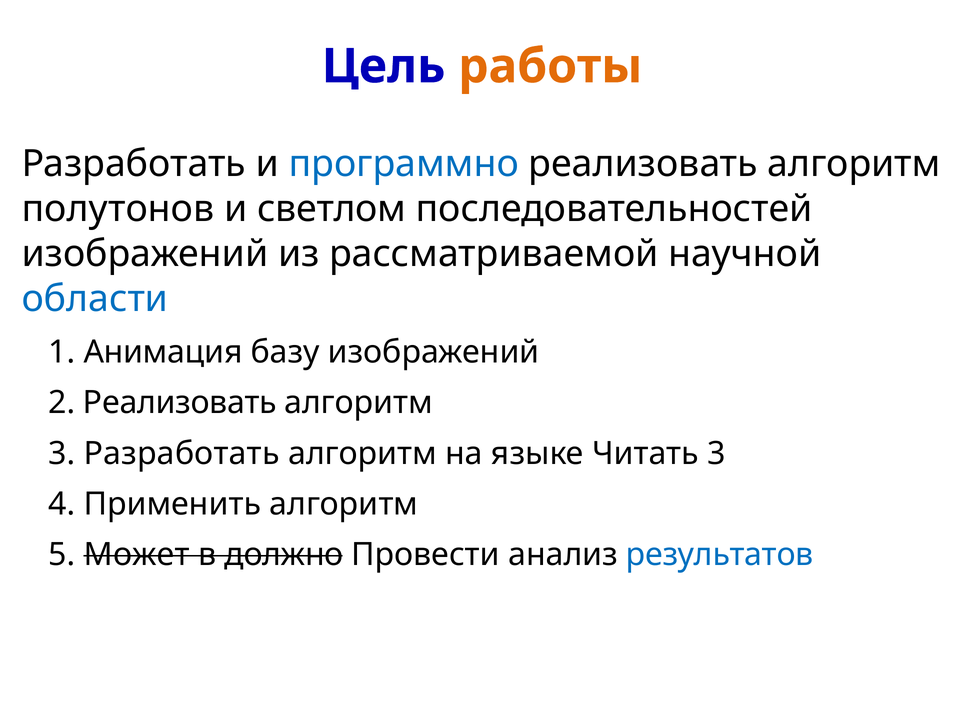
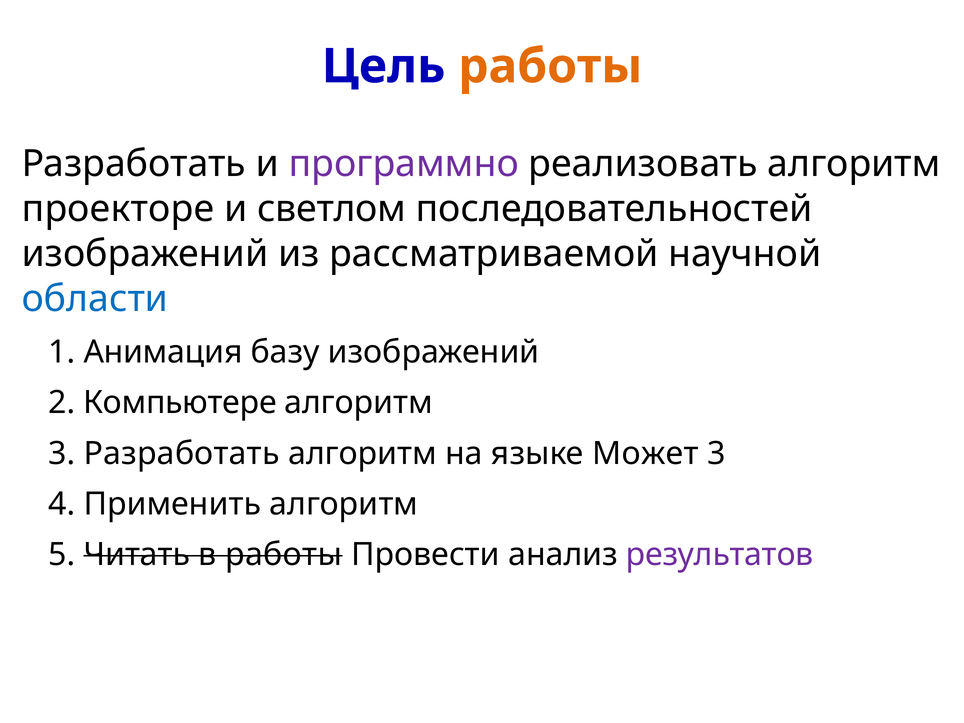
программно colour: blue -> purple (404, 164)
полутонов: полутонов -> проекторе (118, 209)
2 Реализовать: Реализовать -> Компьютере (180, 403)
Читать: Читать -> Может (645, 453)
Может: Может -> Читать (137, 555)
в должно: должно -> работы (284, 555)
результатов colour: blue -> purple (720, 555)
